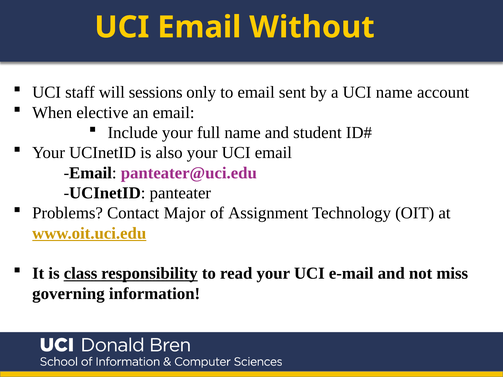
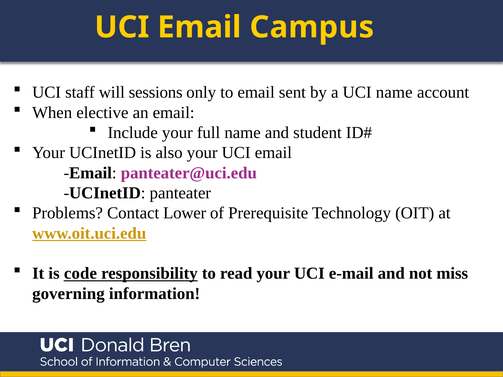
Without: Without -> Campus (312, 27)
Major: Major -> Lower (185, 213)
Assignment: Assignment -> Prerequisite (268, 213)
class: class -> code (80, 274)
